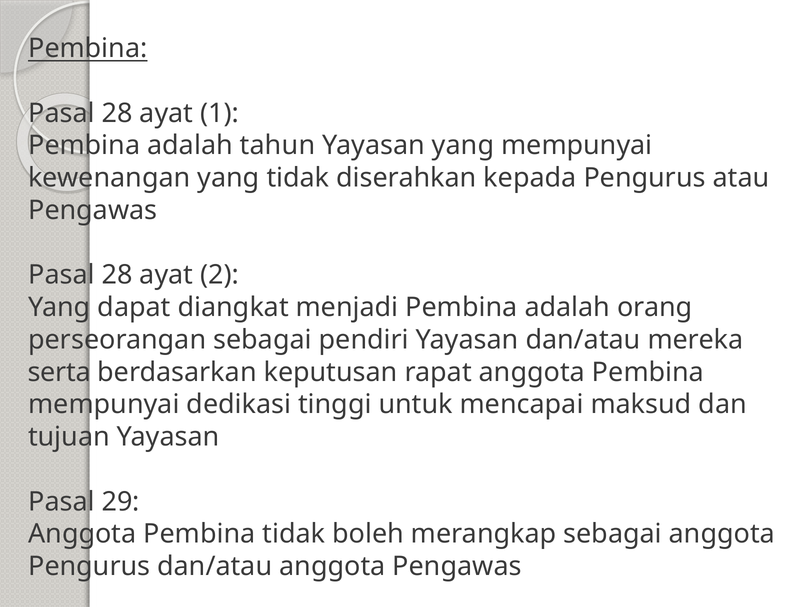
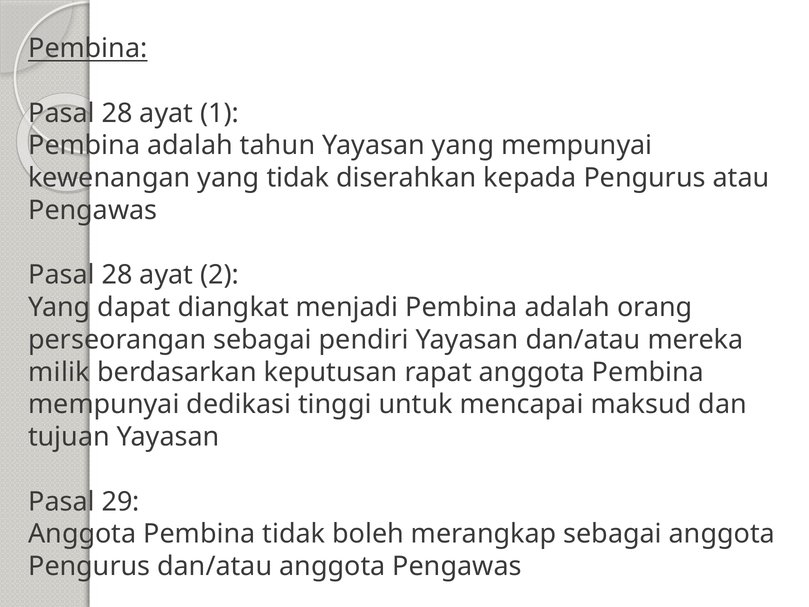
serta: serta -> milik (59, 372)
